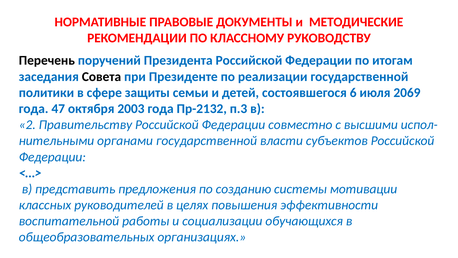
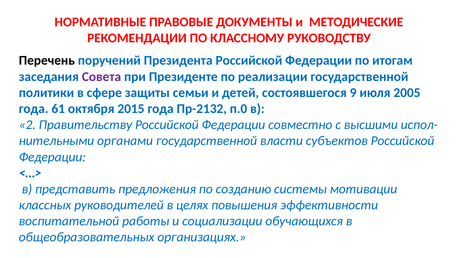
Совета colour: black -> purple (101, 77)
6: 6 -> 9 (353, 93)
2069: 2069 -> 2005 (407, 93)
47: 47 -> 61 (58, 109)
2003: 2003 -> 2015 (131, 109)
п.3: п.3 -> п.0 (239, 109)
